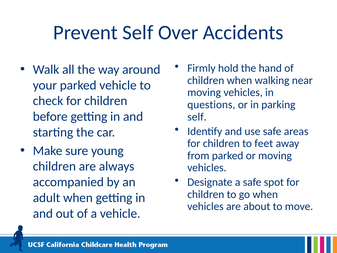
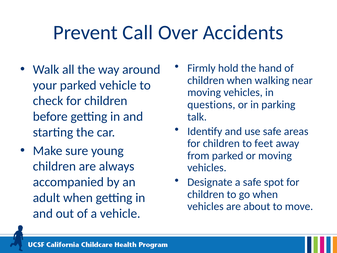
Prevent Self: Self -> Call (138, 33)
self: self -> talk (197, 117)
